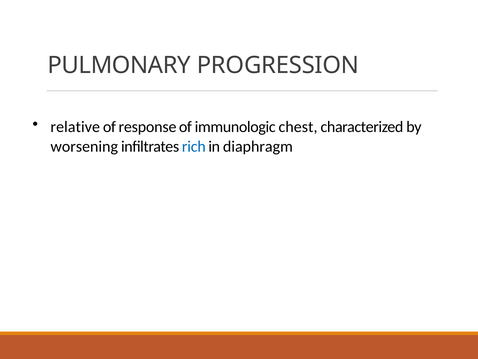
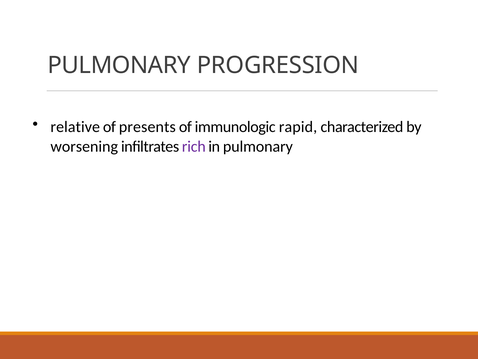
response: response -> presents (147, 127)
chest: chest -> rapid (298, 127)
rich colour: blue -> purple (194, 146)
in diaphragm: diaphragm -> pulmonary (258, 146)
